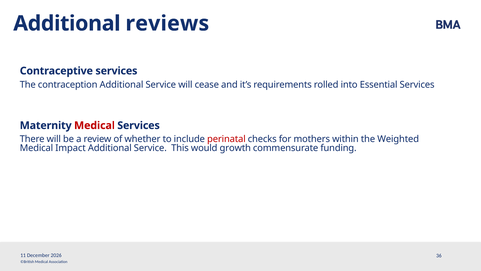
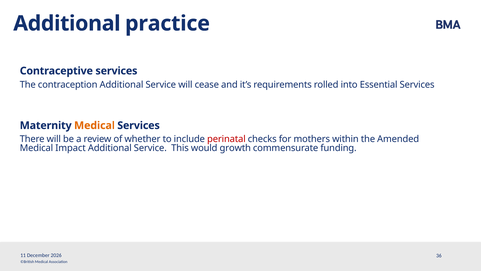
reviews: reviews -> practice (168, 23)
Medical colour: red -> orange (95, 125)
Weighted: Weighted -> Amended (398, 139)
